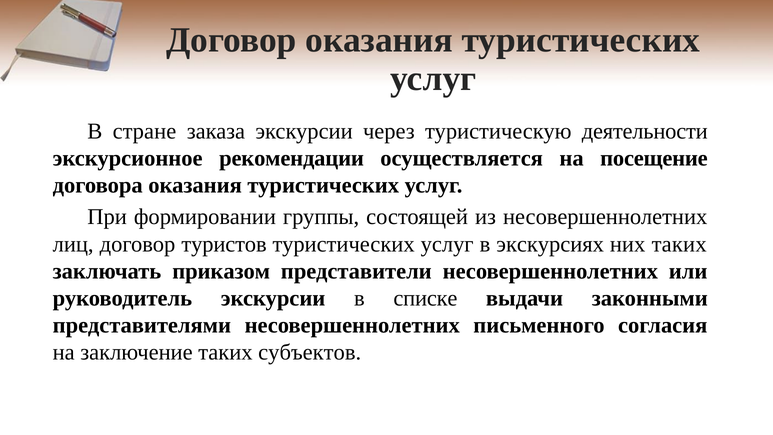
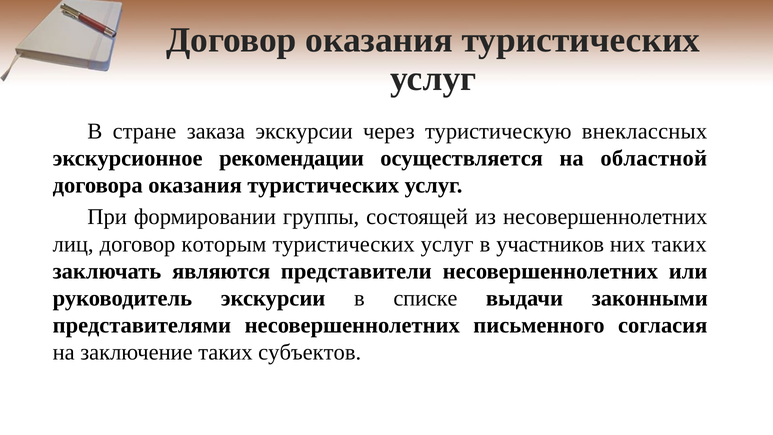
деятельности: деятельности -> внеклассных (645, 131)
посещение: посещение -> областной (654, 158)
туристов: туристов -> которым (224, 244)
экскурсиях: экскурсиях -> участников (550, 244)
приказом: приказом -> являются (221, 271)
